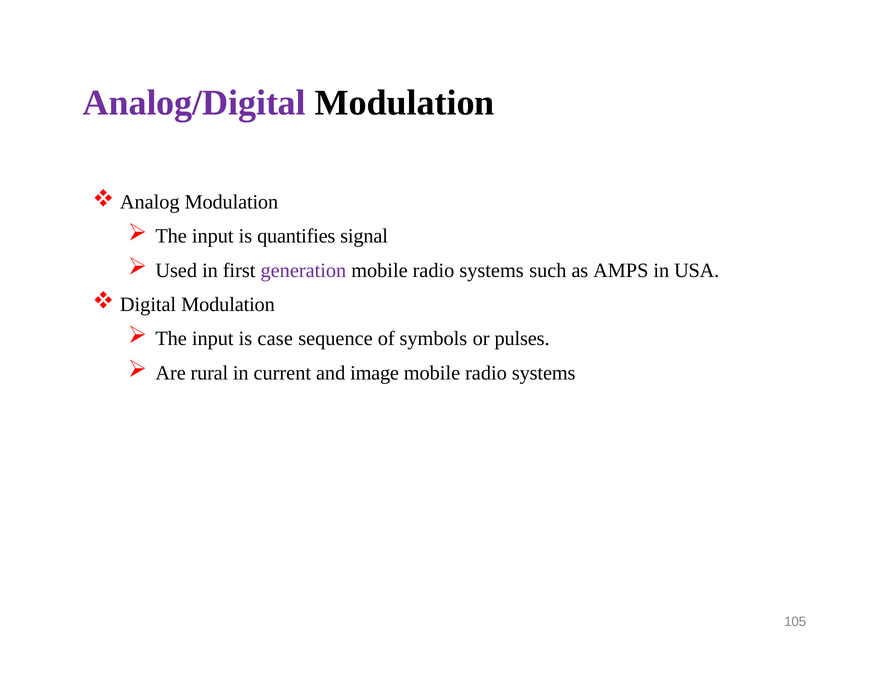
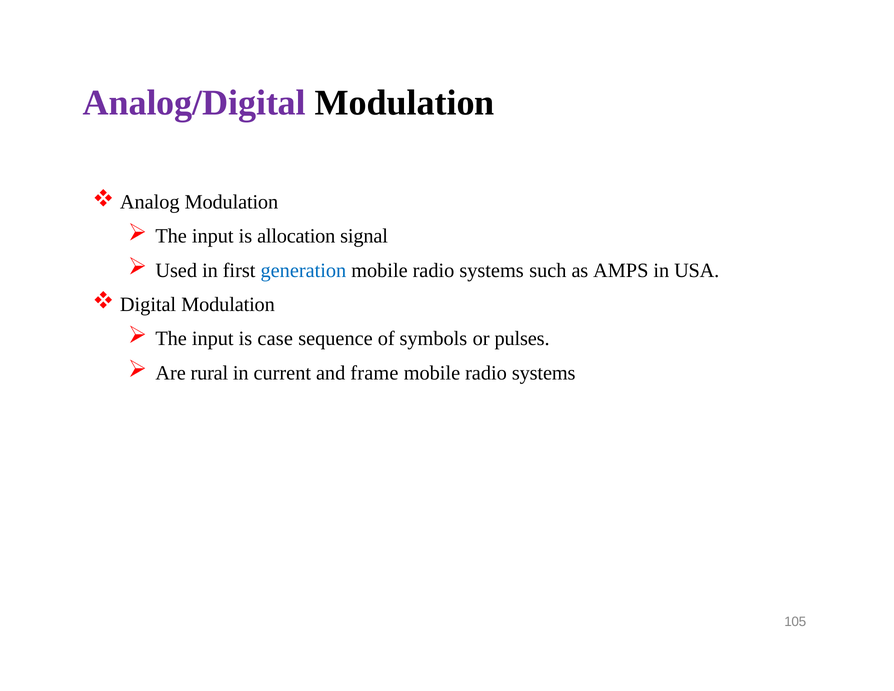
quantifies: quantifies -> allocation (296, 236)
generation colour: purple -> blue (303, 270)
image: image -> frame (374, 373)
